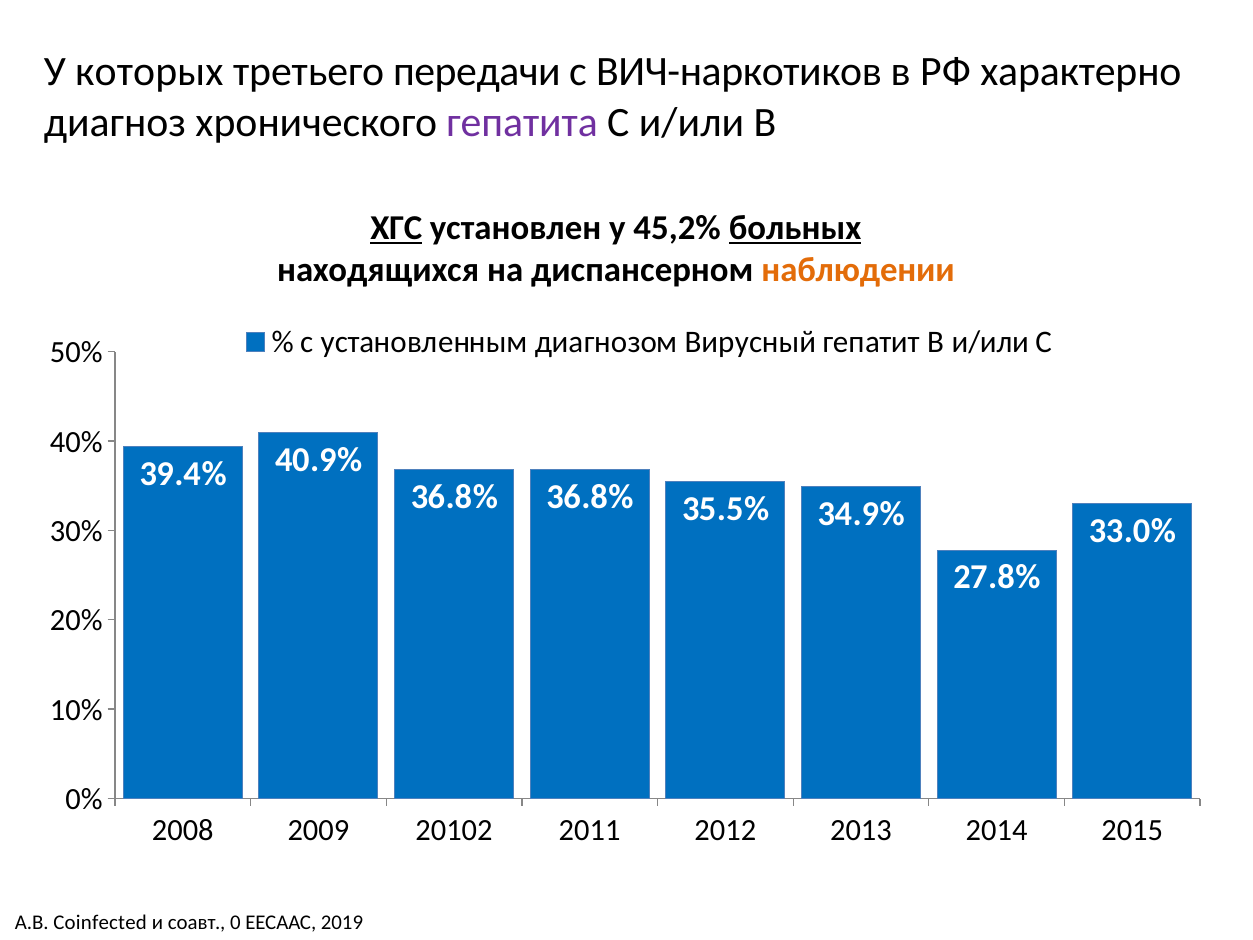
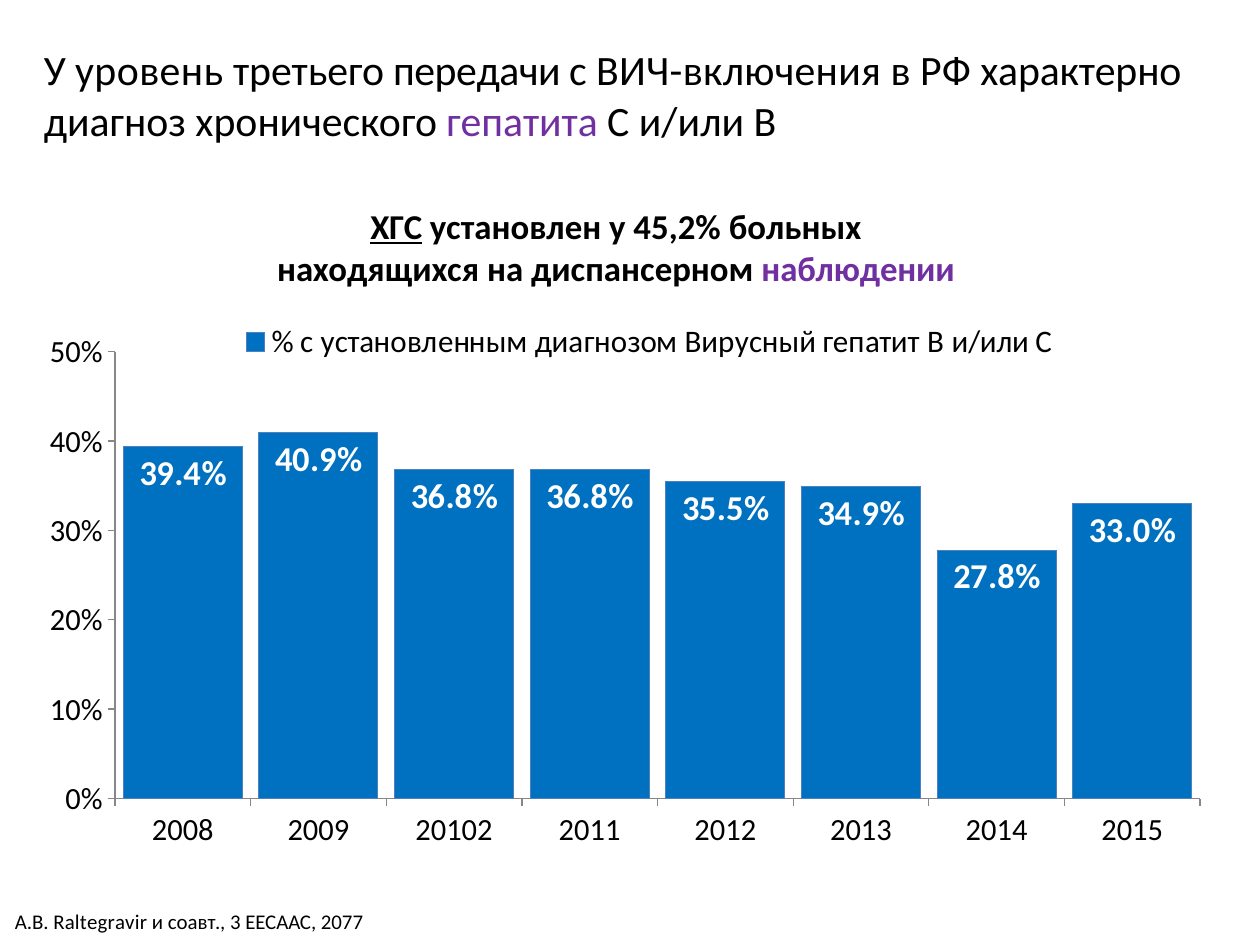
которых: которых -> уровень (149, 72)
ВИЧ-наркотиков: ВИЧ-наркотиков -> ВИЧ-включения (739, 72)
больных underline: present -> none (795, 228)
наблюдении colour: orange -> purple (858, 270)
Coinfected: Coinfected -> Raltegravir (100, 922)
0: 0 -> 3 (235, 922)
2019: 2019 -> 2077 (342, 922)
